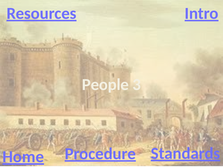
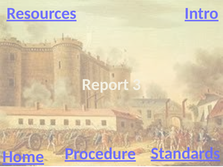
People: People -> Report (105, 85)
